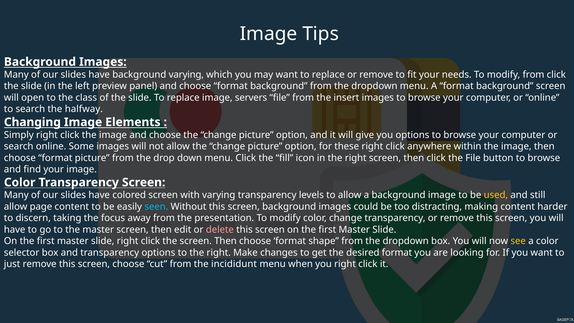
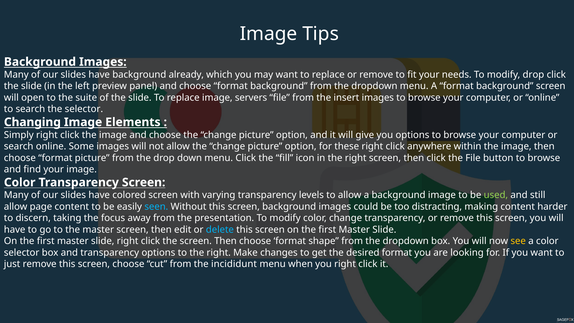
background varying: varying -> already (186, 75)
modify from: from -> drop (533, 75)
class: class -> suite (86, 98)
the halfway: halfway -> selector (84, 109)
used colour: yellow -> light green (496, 195)
delete colour: pink -> light blue (220, 230)
